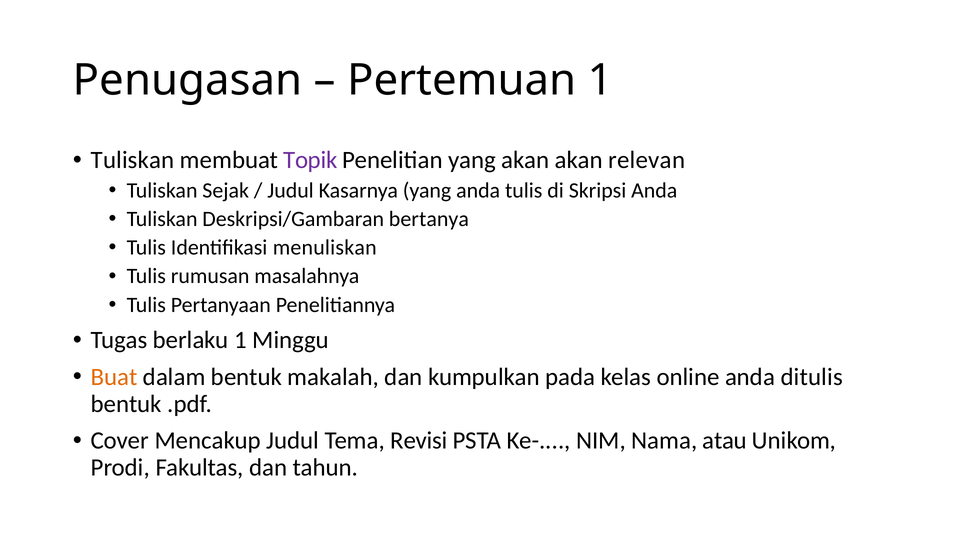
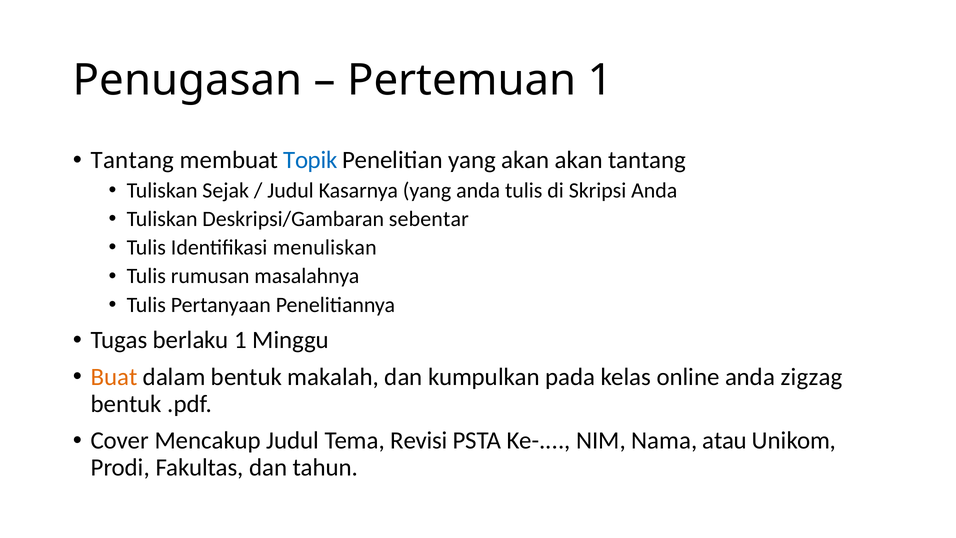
Tuliskan: Tuliskan -> Tantang (132, 160)
Topik colour: purple -> blue (310, 160)
akan relevan: relevan -> tantang (647, 160)
bertanya: bertanya -> sebentar (429, 219)
ditulis: ditulis -> zigzag (812, 377)
